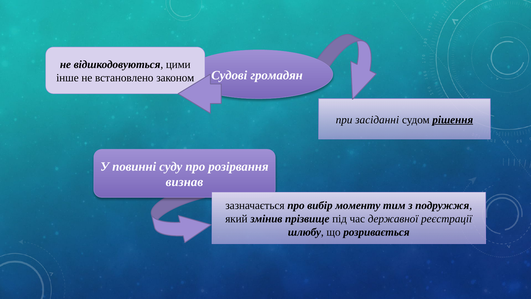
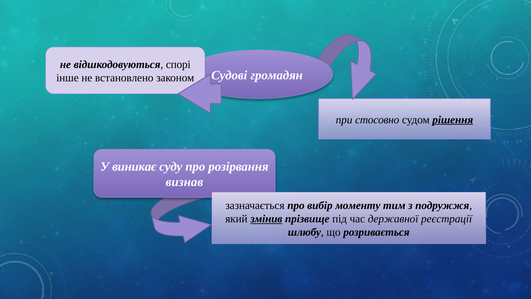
цими: цими -> спорі (178, 64)
засіданні: засіданні -> стосовно (377, 120)
повинні: повинні -> виникає (134, 166)
змінив underline: none -> present (266, 219)
